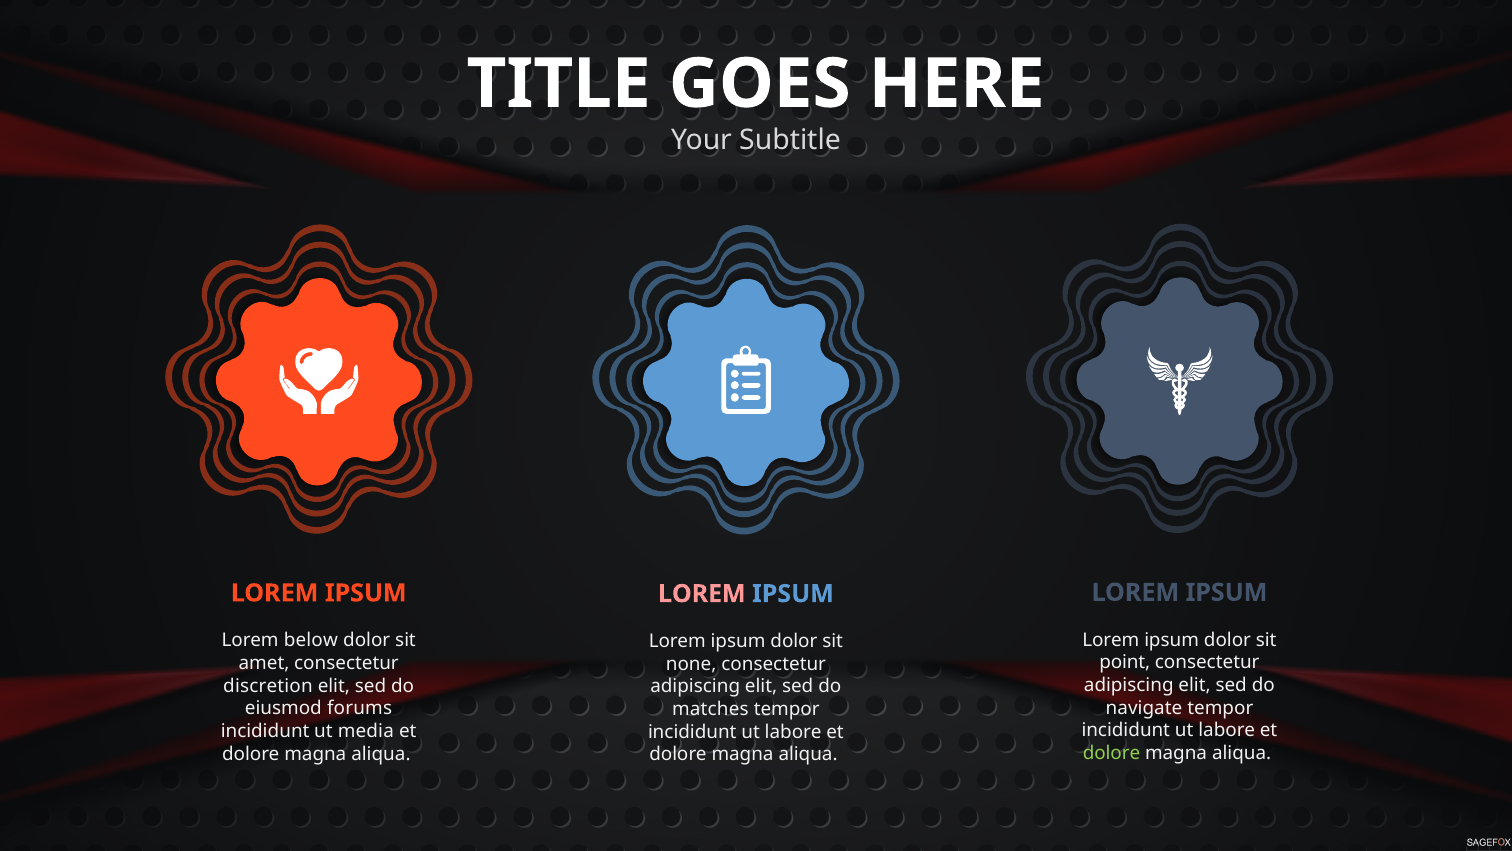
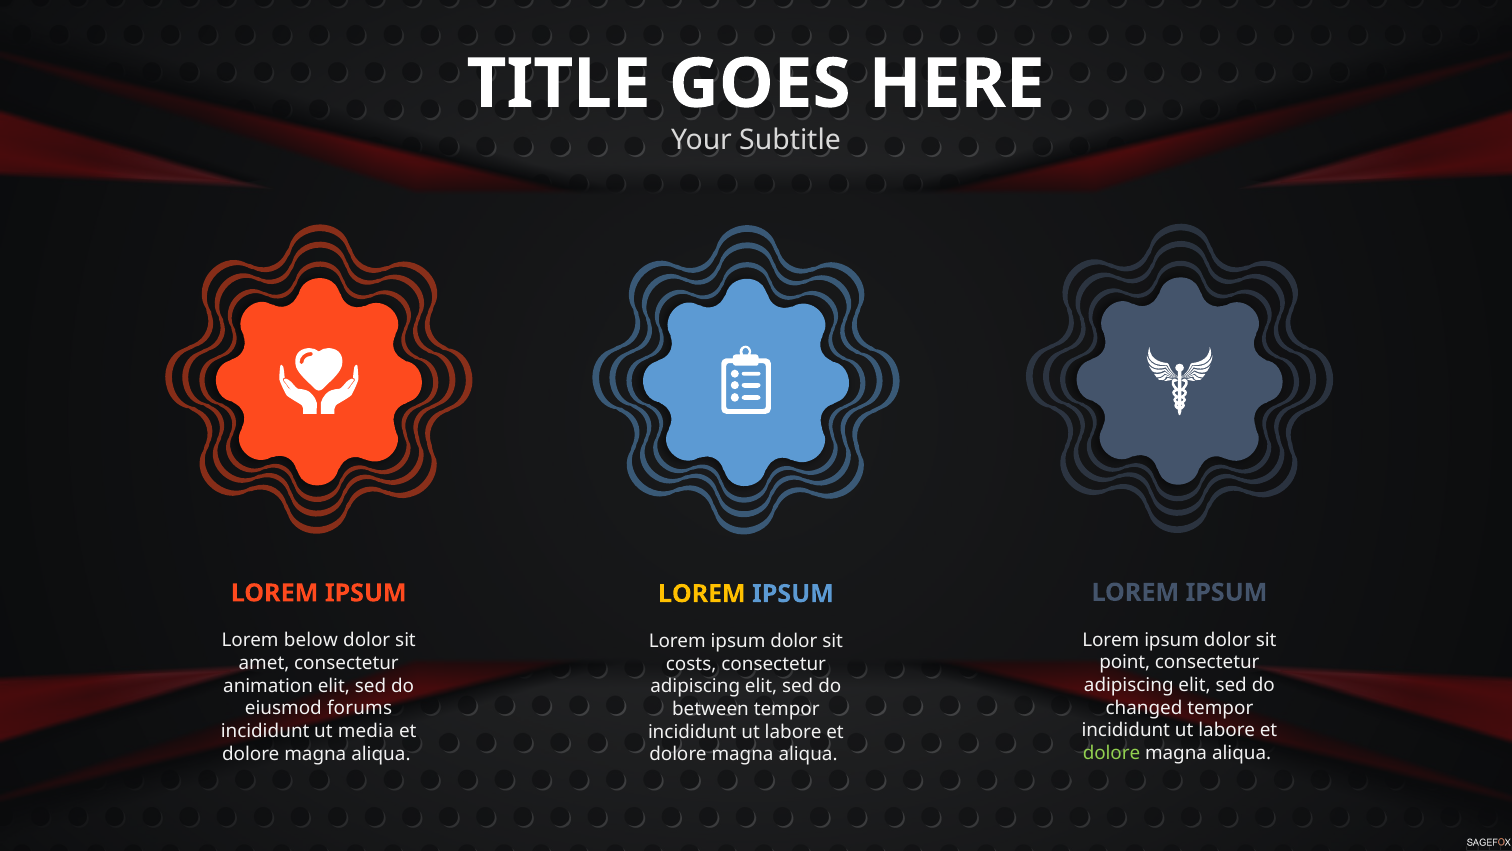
LOREM colour: pink -> yellow (702, 594)
none: none -> costs (691, 664)
discretion: discretion -> animation (268, 686)
navigate: navigate -> changed (1144, 708)
matches: matches -> between (711, 709)
